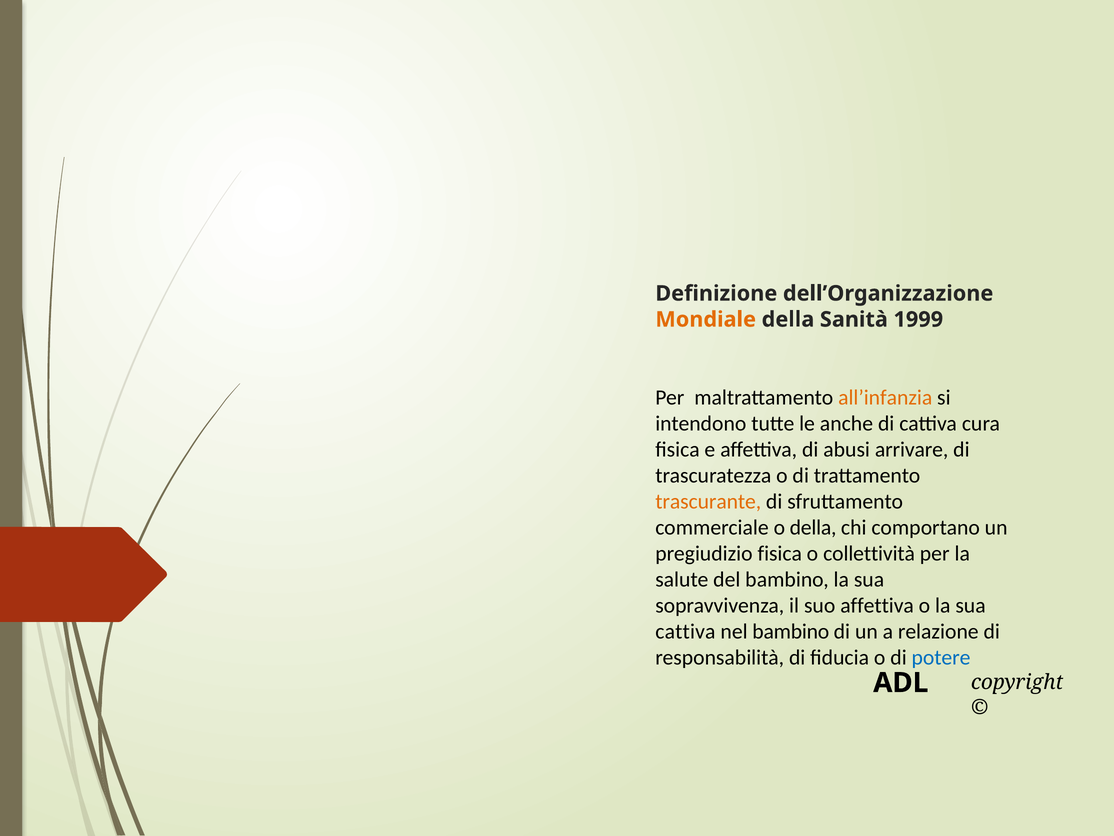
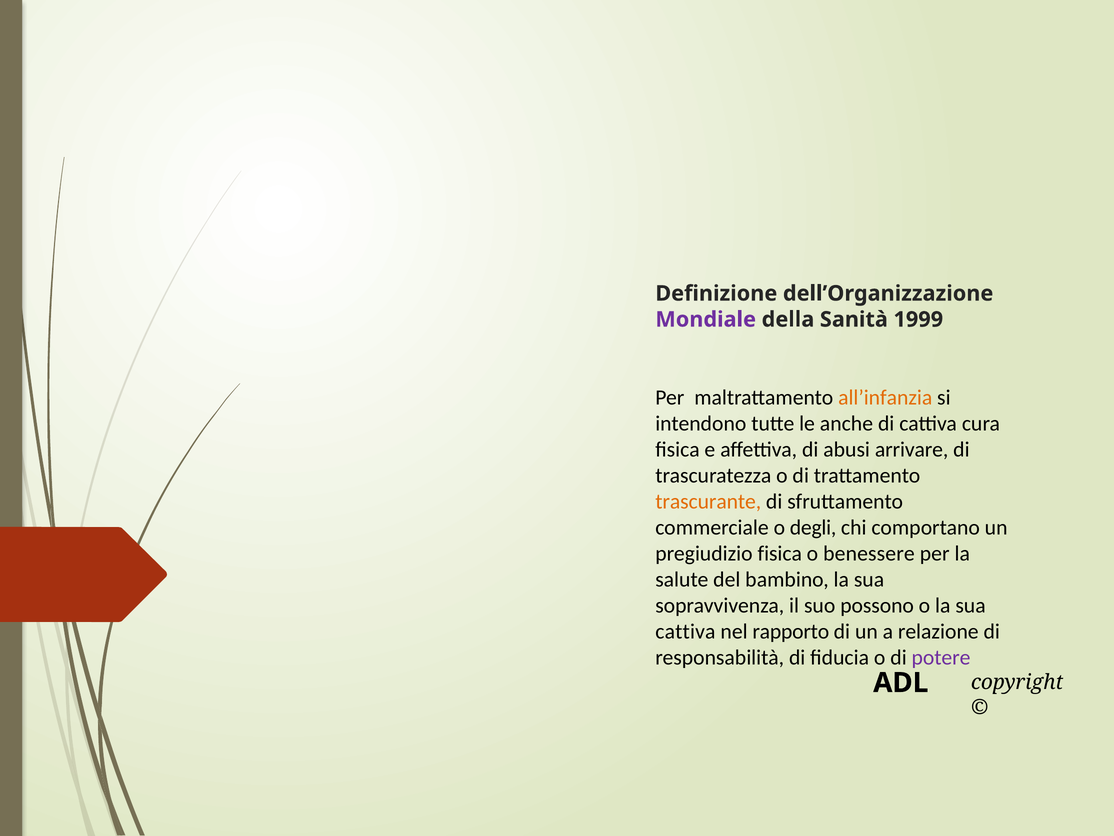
Mondiale colour: orange -> purple (706, 319)
o della: della -> degli (813, 527)
collettività: collettività -> benessere (869, 553)
suo affettiva: affettiva -> possono (877, 605)
nel bambino: bambino -> rapporto (791, 631)
potere colour: blue -> purple (941, 657)
